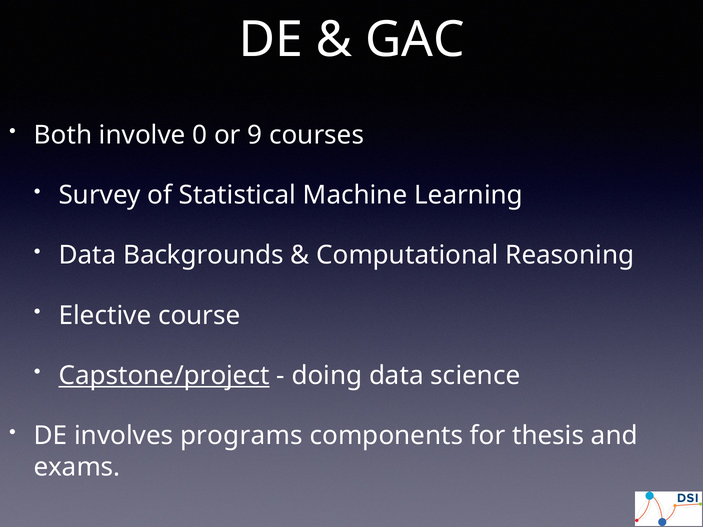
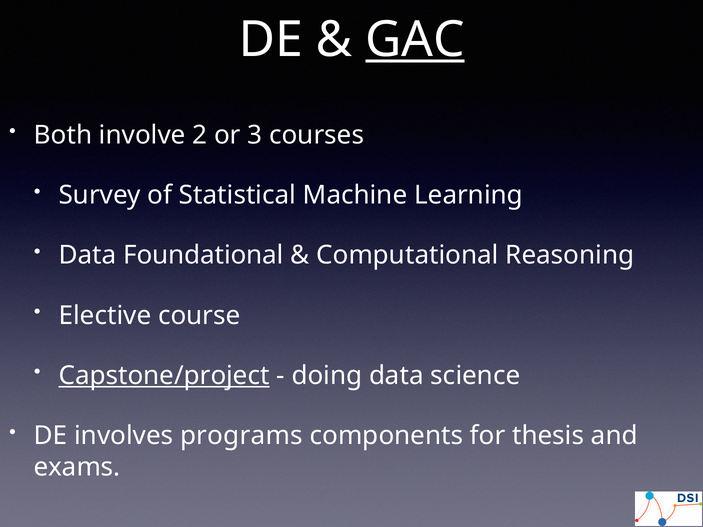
GAC underline: none -> present (415, 40)
0: 0 -> 2 (200, 135)
9: 9 -> 3 (255, 135)
Backgrounds: Backgrounds -> Foundational (203, 256)
